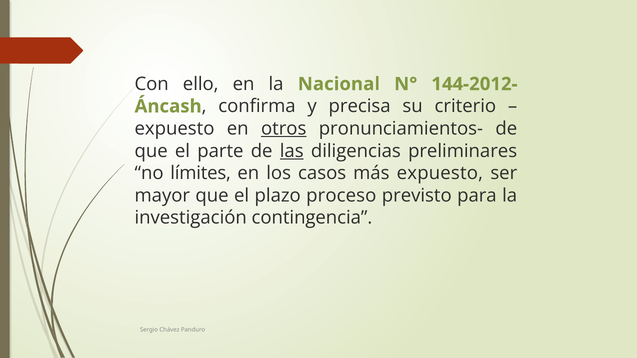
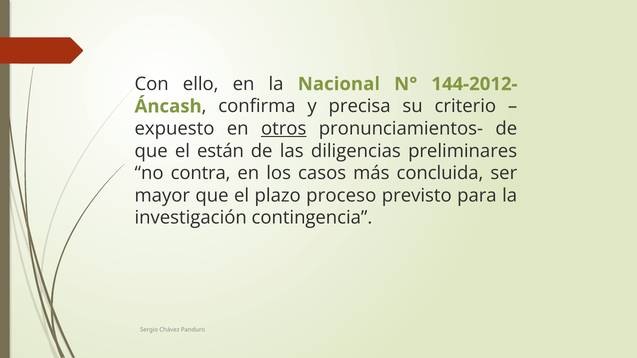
parte: parte -> están (221, 151)
las underline: present -> none (292, 151)
límites: límites -> contra (201, 173)
más expuesto: expuesto -> concluida (440, 173)
